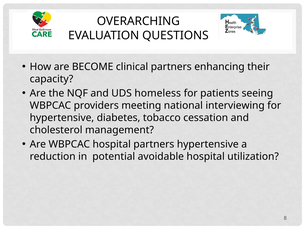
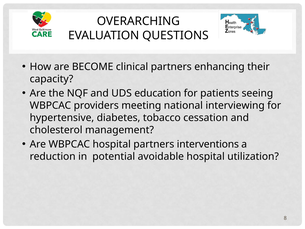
homeless: homeless -> education (158, 93)
partners hypertensive: hypertensive -> interventions (208, 144)
